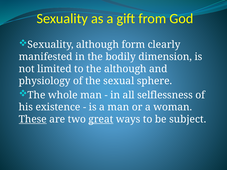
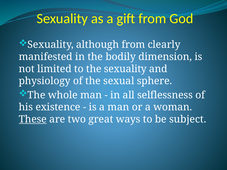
although form: form -> from (133, 45)
the although: although -> sexuality (125, 69)
great underline: present -> none (101, 119)
